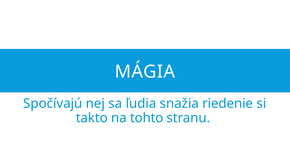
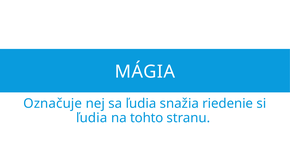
Spočívajú: Spočívajú -> Označuje (53, 104)
takto: takto -> ľudia (92, 118)
